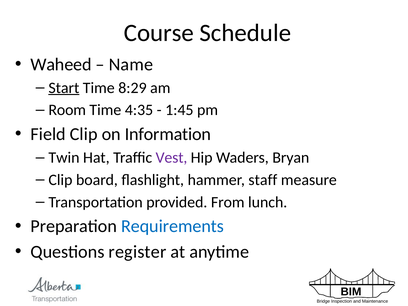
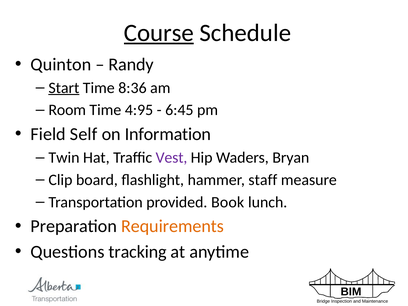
Course underline: none -> present (159, 33)
Waheed: Waheed -> Quinton (61, 64)
Name: Name -> Randy (131, 64)
8:29: 8:29 -> 8:36 (132, 88)
4:35: 4:35 -> 4:95 (139, 110)
1:45: 1:45 -> 6:45 (179, 110)
Field Clip: Clip -> Self (84, 134)
From: From -> Book (228, 202)
Requirements colour: blue -> orange (173, 226)
register: register -> tracking (138, 252)
